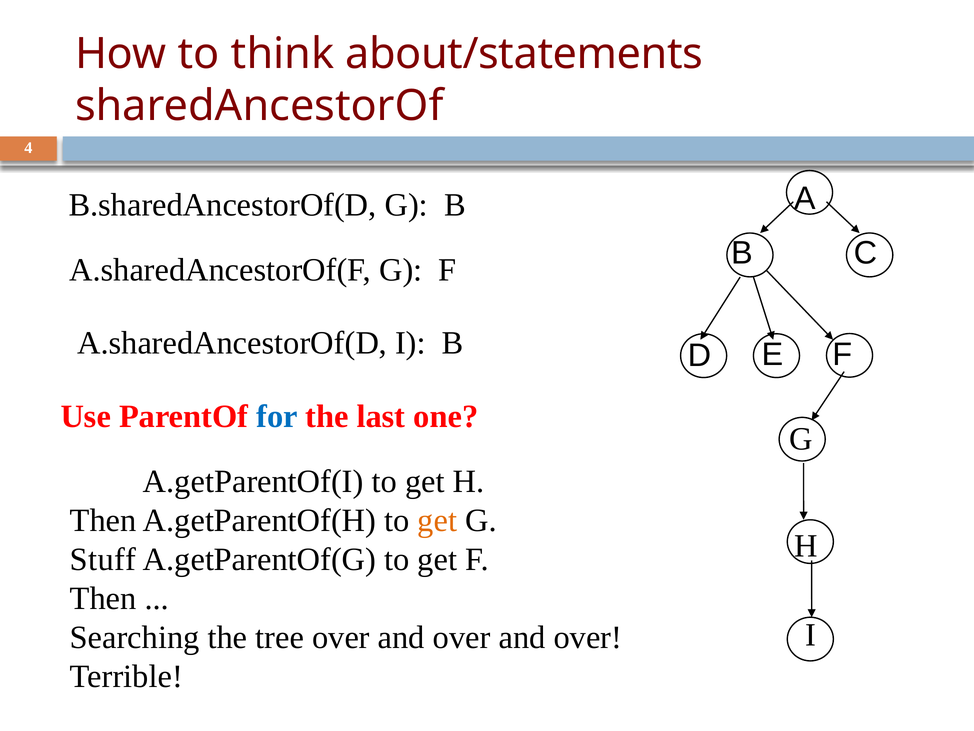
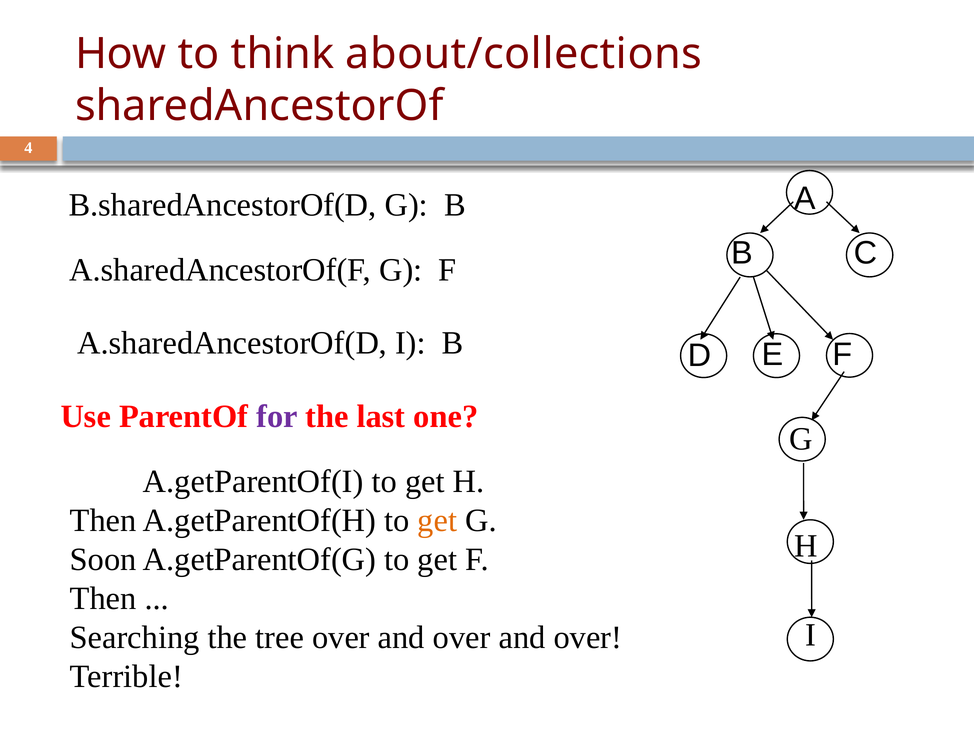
about/statements: about/statements -> about/collections (524, 54)
for colour: blue -> purple (277, 416)
Stuff: Stuff -> Soon (103, 559)
